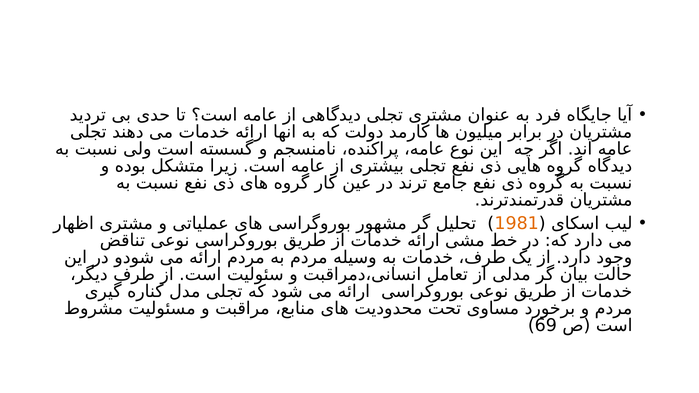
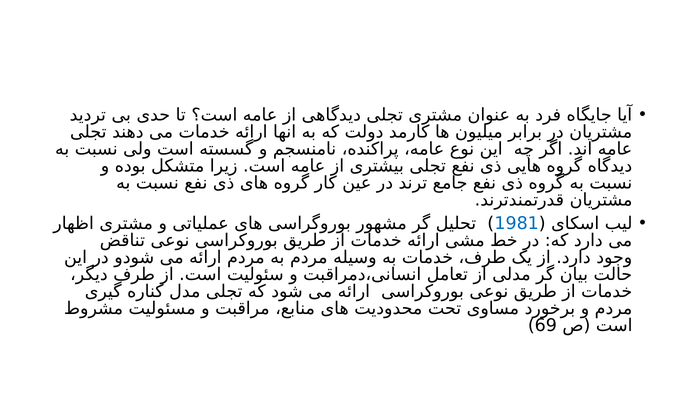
1981 colour: orange -> blue (517, 224)
